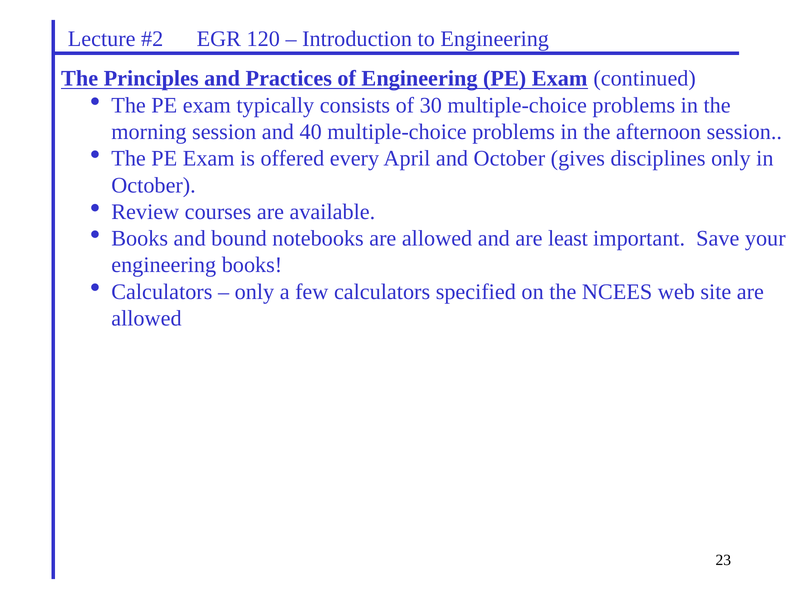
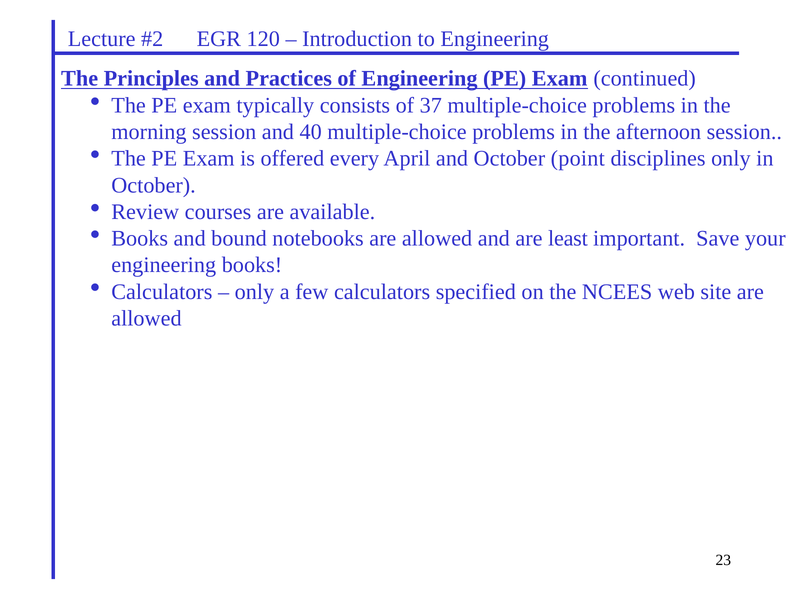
30: 30 -> 37 (431, 105)
gives: gives -> point (578, 159)
